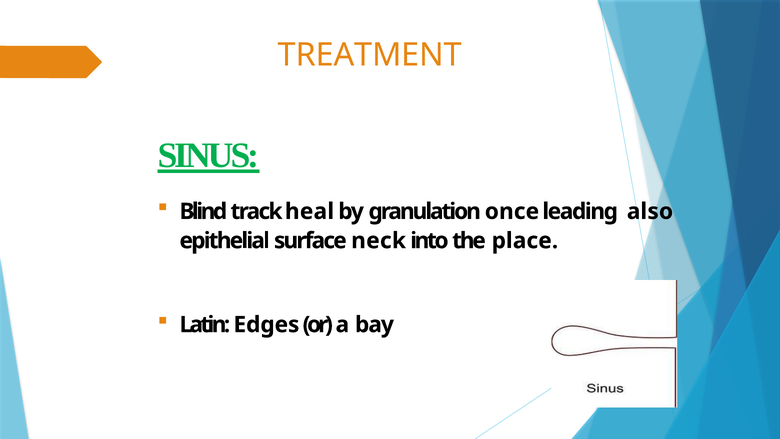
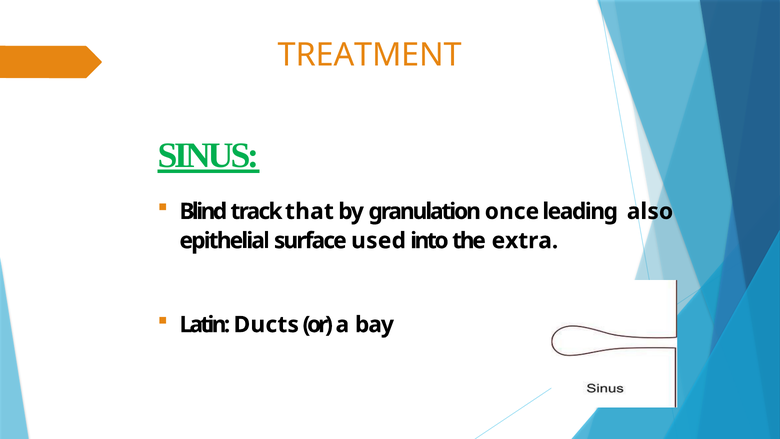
heal: heal -> that (309, 211)
neck: neck -> used (379, 241)
place: place -> extra (525, 241)
Edges: Edges -> Ducts (266, 324)
